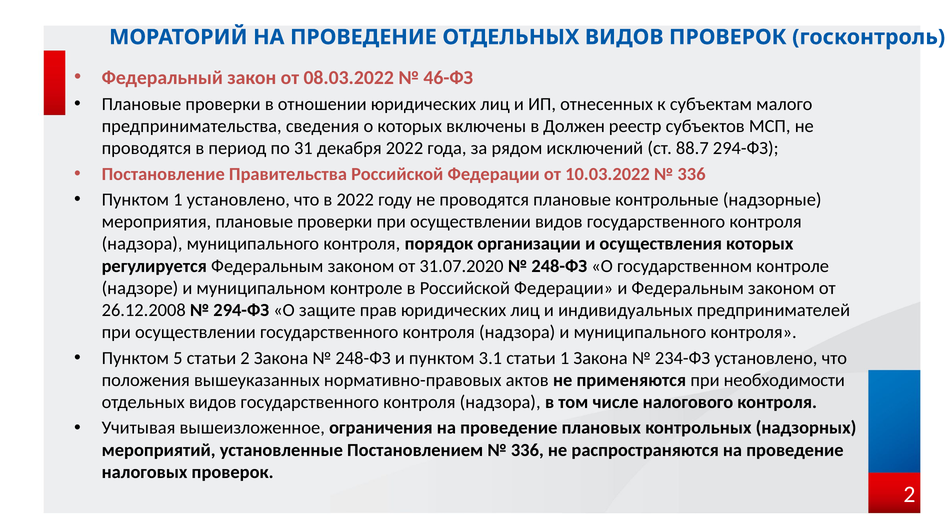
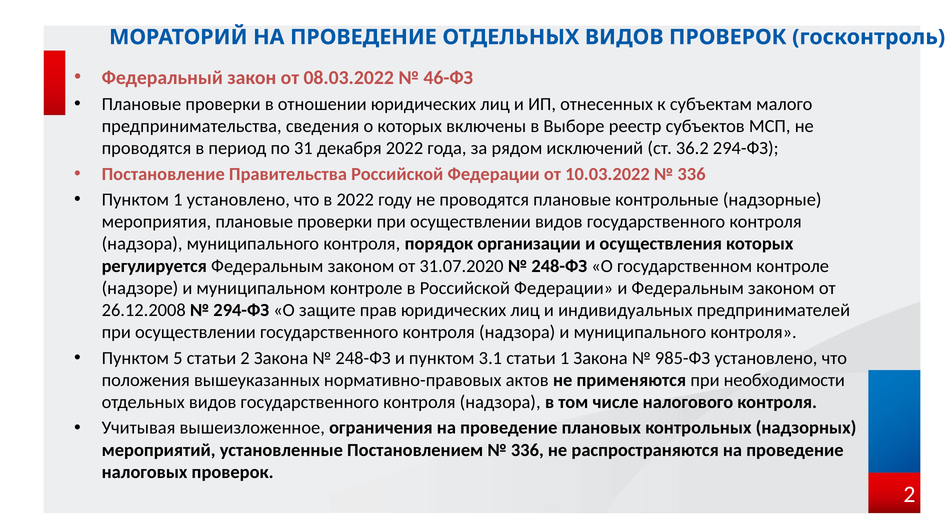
Должен: Должен -> Выборе (574, 126)
88.7: 88.7 -> 36.2 (692, 148)
234-ФЗ: 234-ФЗ -> 985-ФЗ (683, 358)
